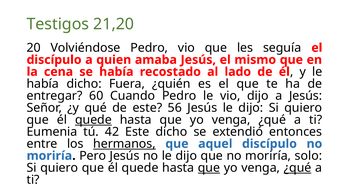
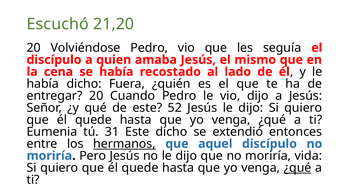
Testigos: Testigos -> Escuchó (58, 24)
entregar 60: 60 -> 20 (96, 96)
56: 56 -> 52 (175, 108)
quede underline: present -> none (93, 120)
42: 42 -> 31 (112, 132)
solo: solo -> vida (308, 156)
que underline: present -> none (209, 168)
